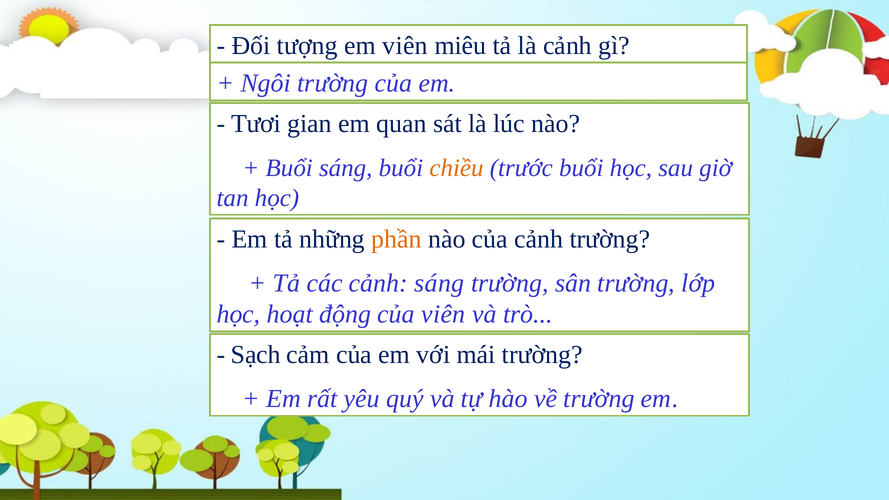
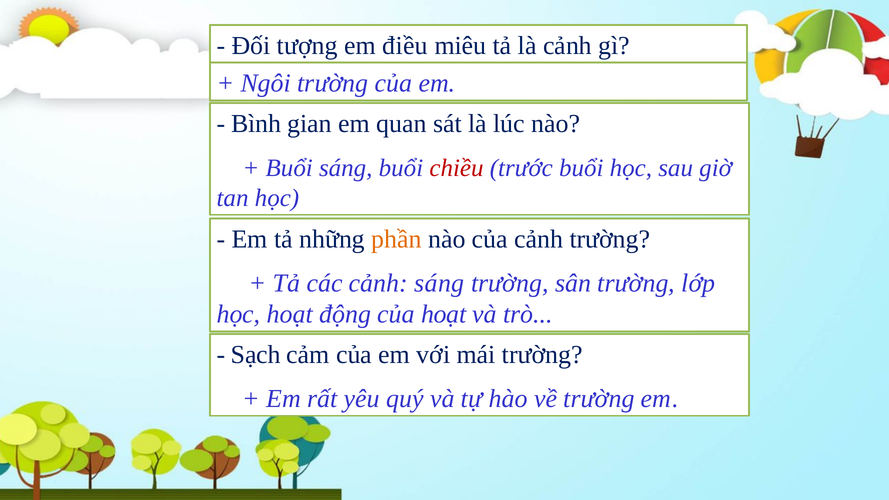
em viên: viên -> điều (405, 46)
Tươi: Tươi -> Bình (256, 124)
chiều colour: orange -> red (456, 168)
của viên: viên -> hoạt (444, 314)
